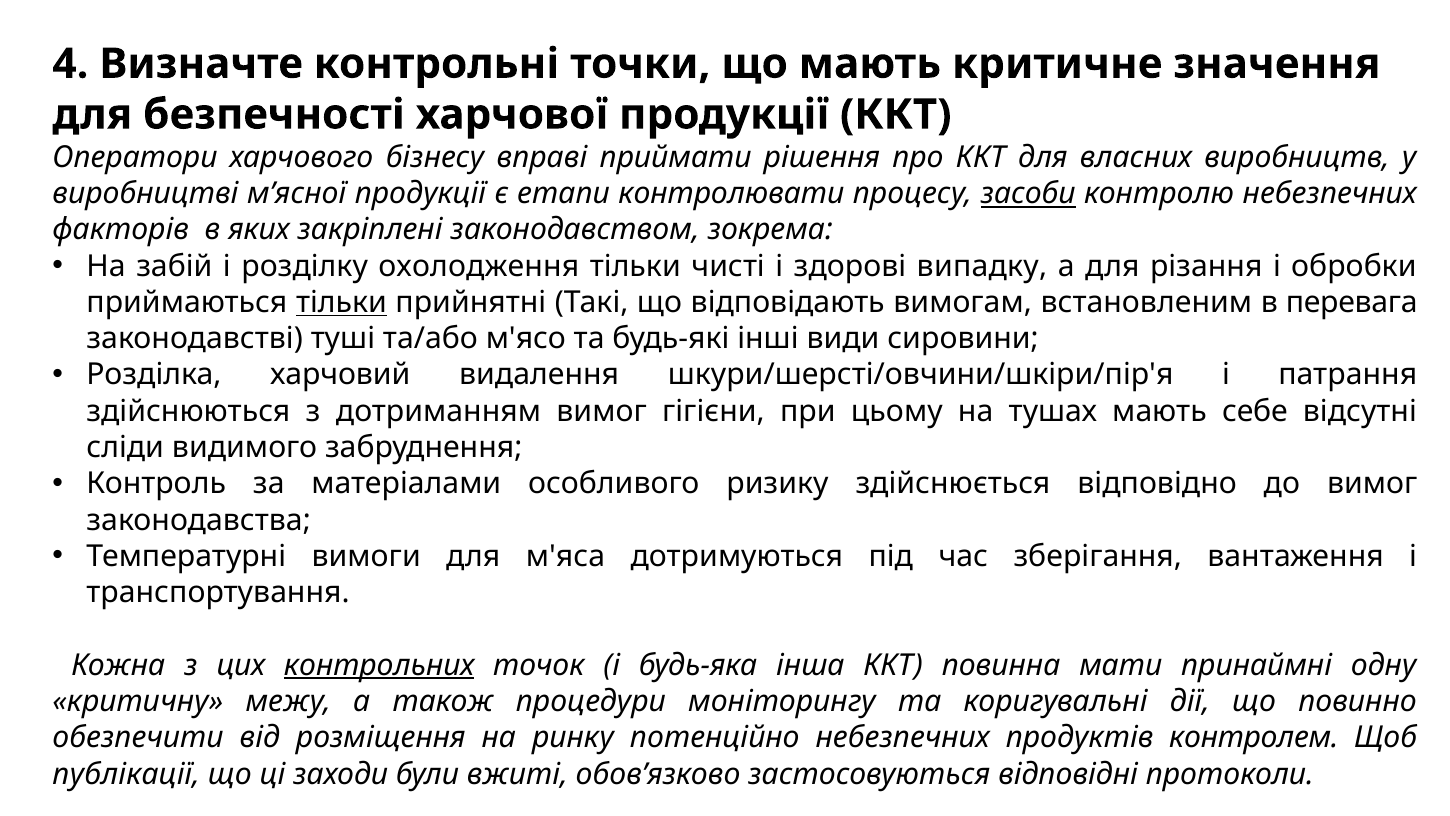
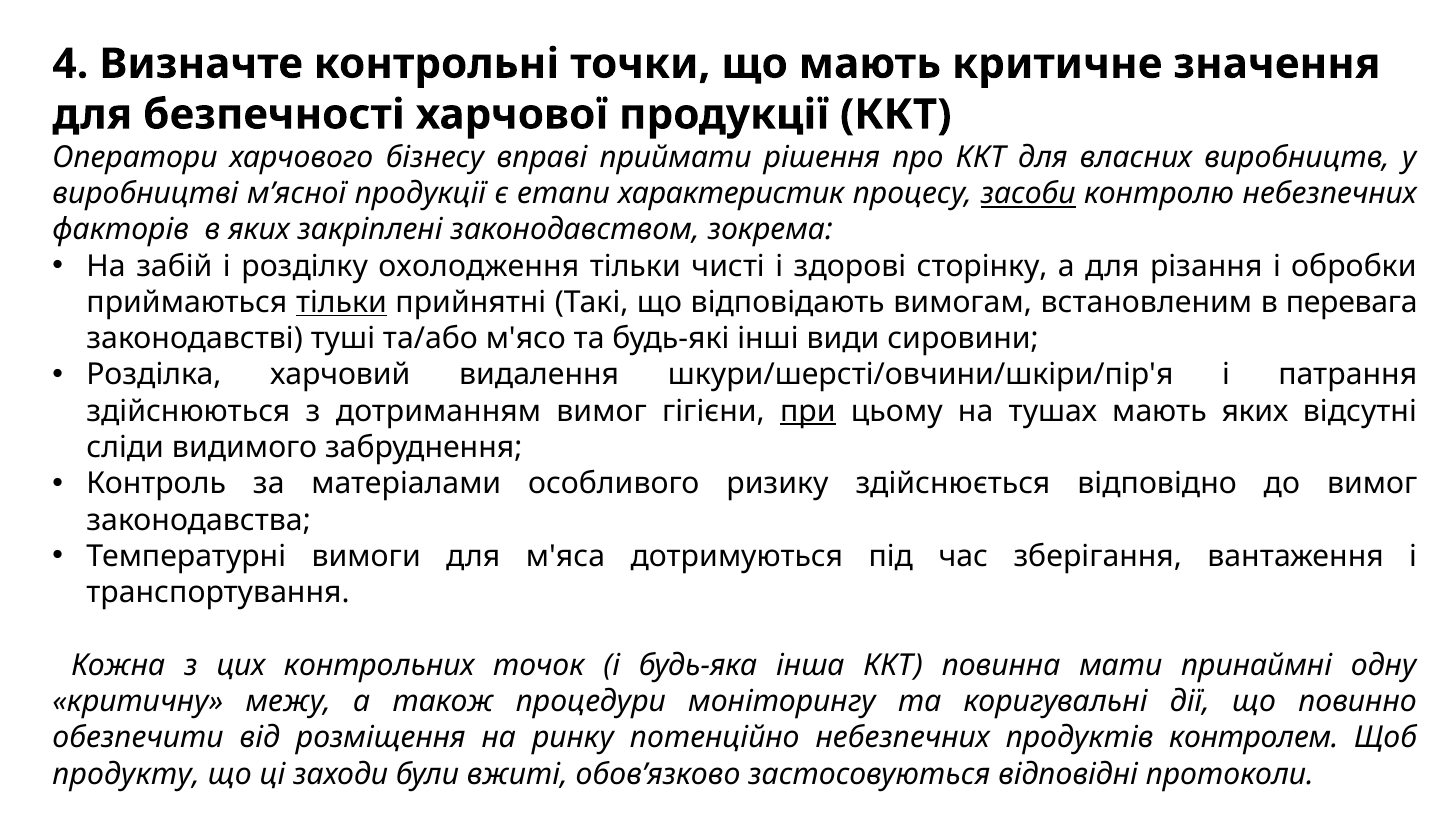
контролювати: контролювати -> характеристик (731, 194)
випадку: випадку -> сторінку (982, 266)
при underline: none -> present (808, 411)
мають себе: себе -> яких (1255, 411)
контрольних underline: present -> none (379, 665)
публікації: публікації -> продукту (126, 774)
